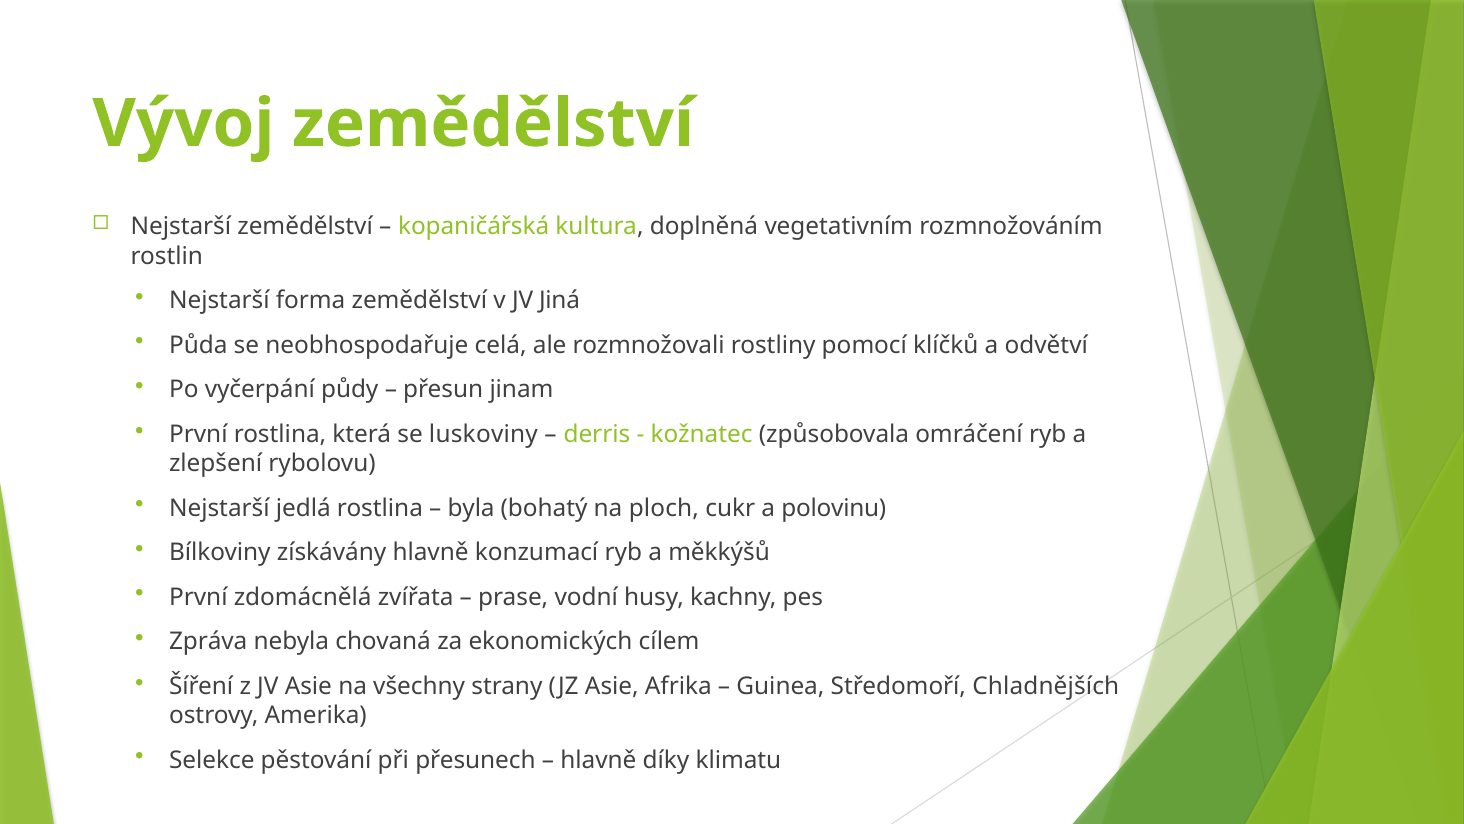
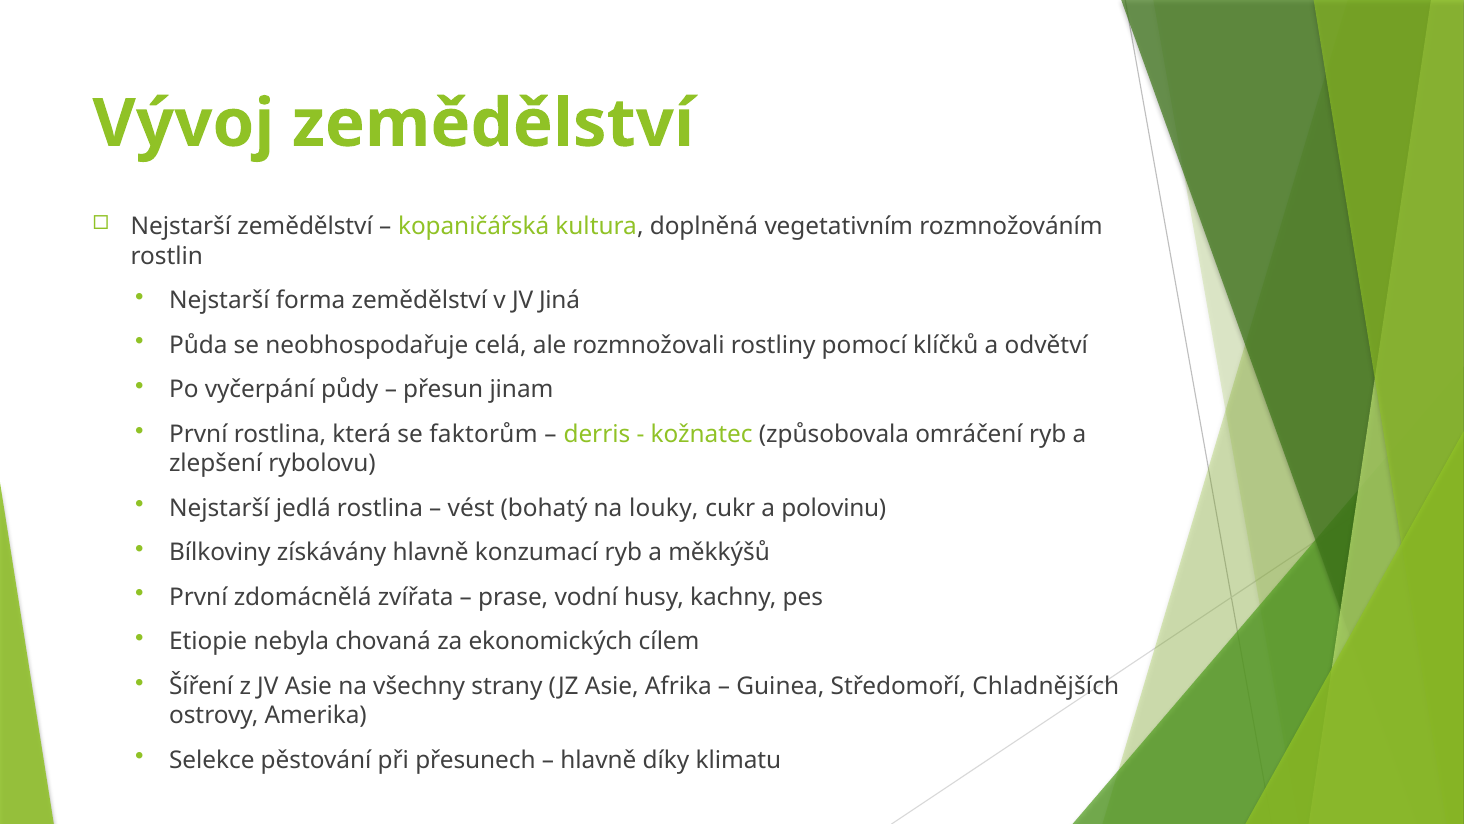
luskoviny: luskoviny -> faktorům (483, 434)
byla: byla -> vést (471, 508)
ploch: ploch -> louky (664, 508)
Zpráva: Zpráva -> Etiopie (208, 641)
